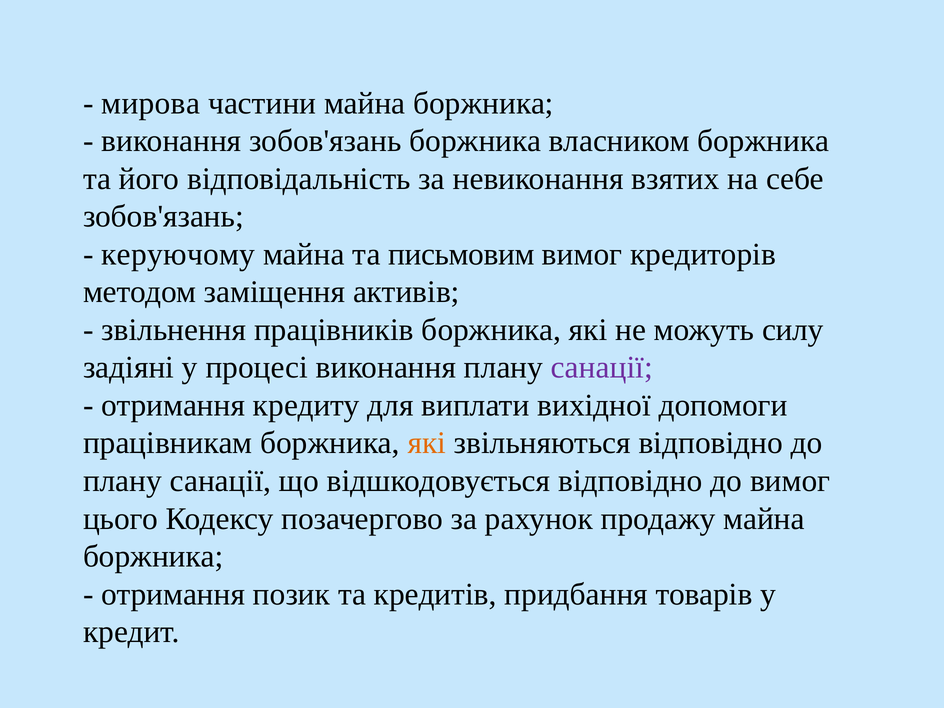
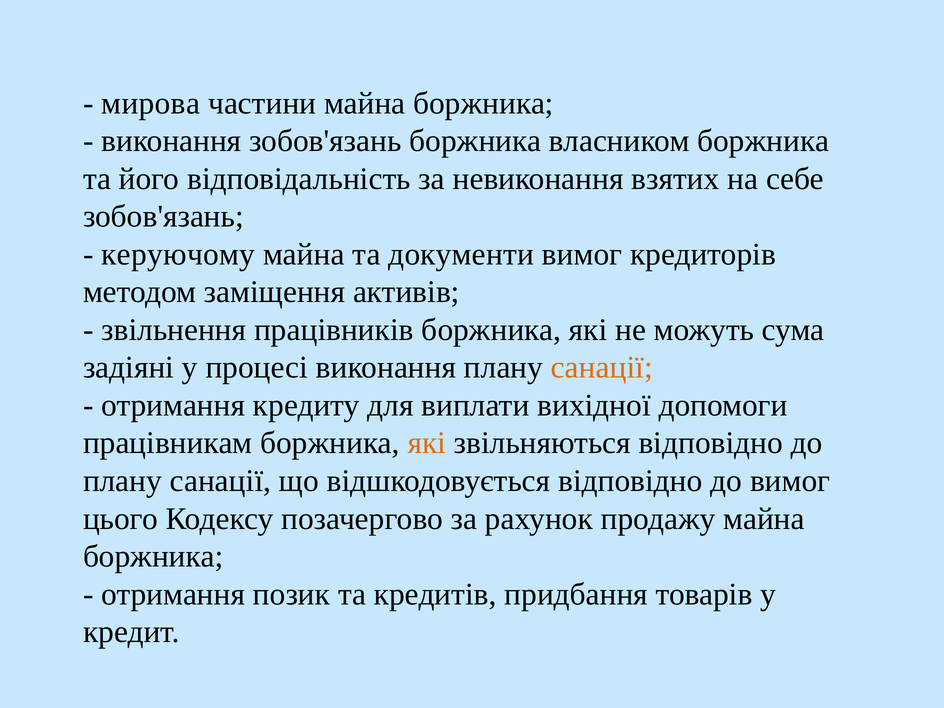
письмовим: письмовим -> документи (461, 254)
силу: силу -> сума (793, 330)
санації colour: purple -> orange (602, 368)
